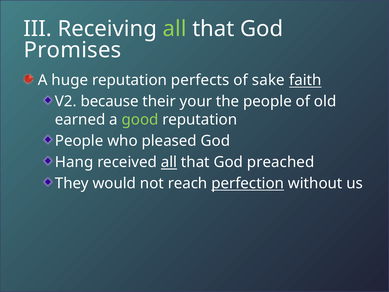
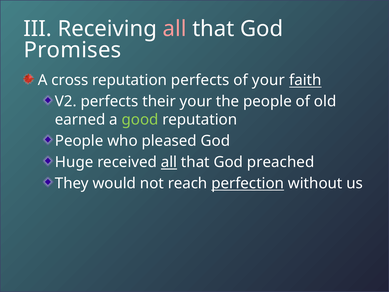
all colour: light green -> pink (175, 29)
huge: huge -> cross (70, 80)
of sake: sake -> your (268, 80)
V2 because: because -> perfects (110, 101)
Hang: Hang -> Huge (74, 162)
